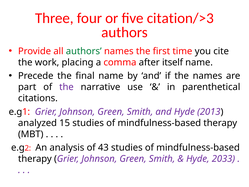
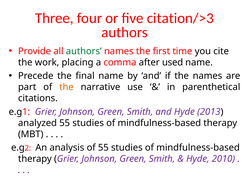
itself: itself -> used (173, 62)
the colour: purple -> orange (66, 87)
analyzed 15: 15 -> 55 (65, 123)
of 43: 43 -> 55 (103, 147)
2033: 2033 -> 2010 (223, 159)
